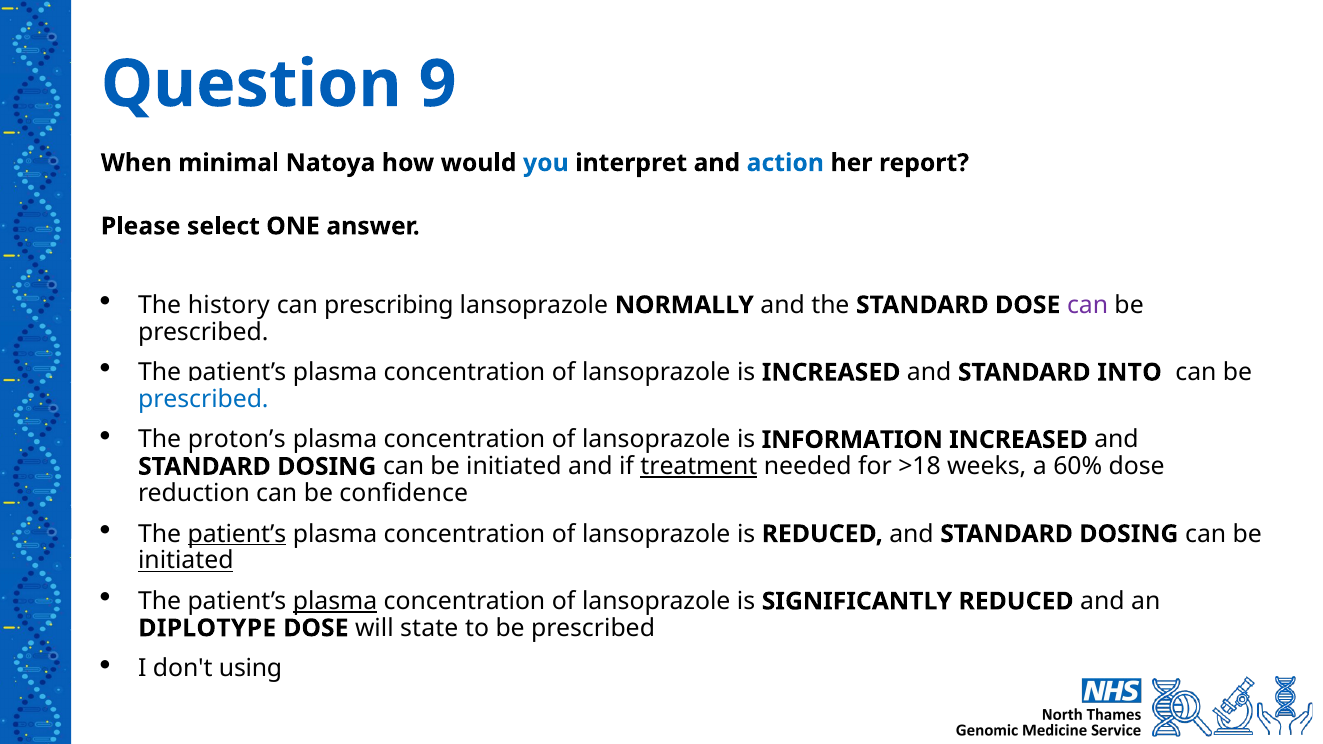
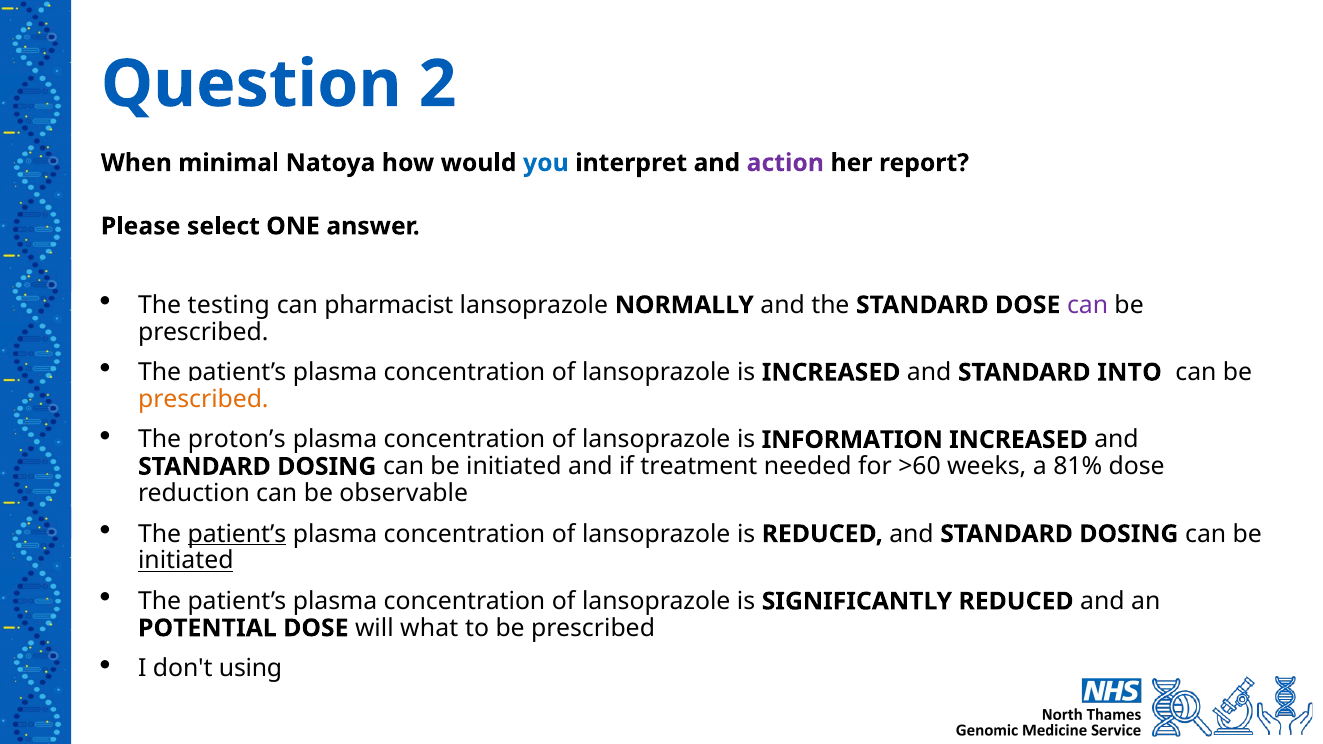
9: 9 -> 2 (438, 84)
action colour: blue -> purple (785, 163)
history: history -> testing (229, 305)
prescribing: prescribing -> pharmacist (389, 305)
prescribed colour: blue -> orange (203, 399)
treatment underline: present -> none (699, 467)
>18: >18 -> >60 (920, 467)
60%: 60% -> 81% (1078, 467)
confidence: confidence -> observable (404, 493)
plasma underline: present -> none (335, 601)
DIPLOTYPE: DIPLOTYPE -> POTENTIAL (207, 628)
state: state -> what (429, 628)
